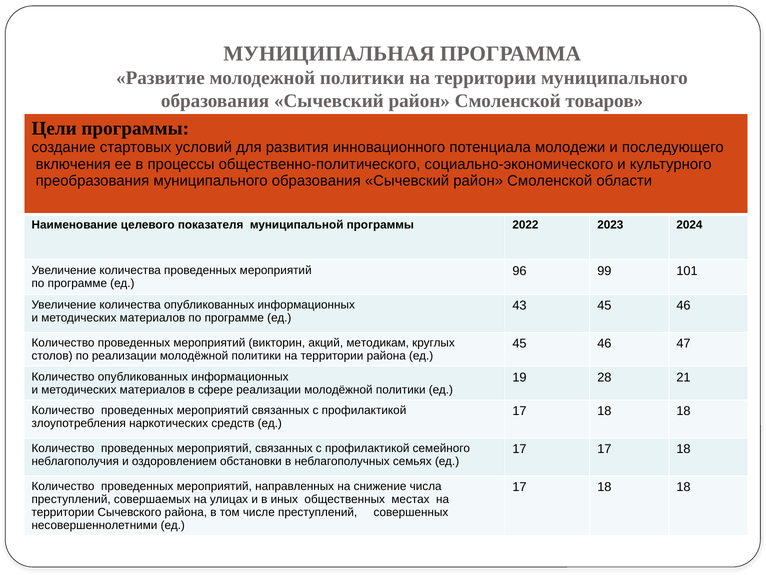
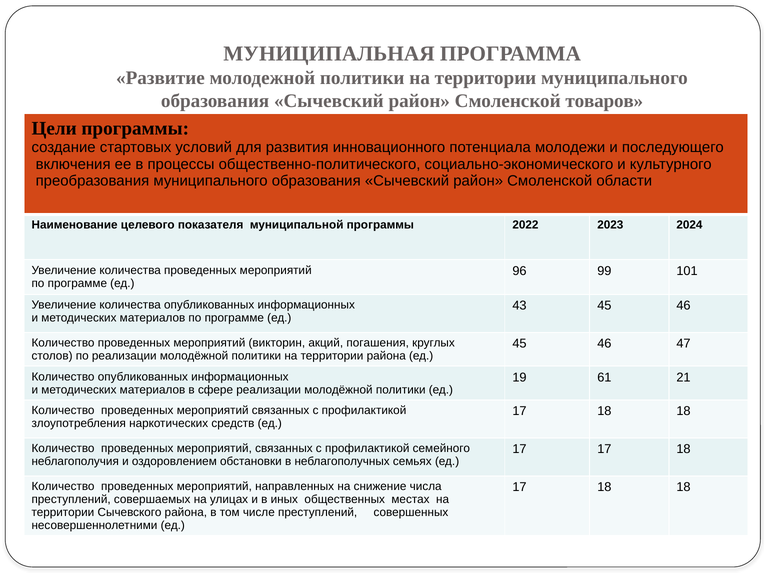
методикам: методикам -> погашения (378, 343)
28: 28 -> 61 (604, 377)
